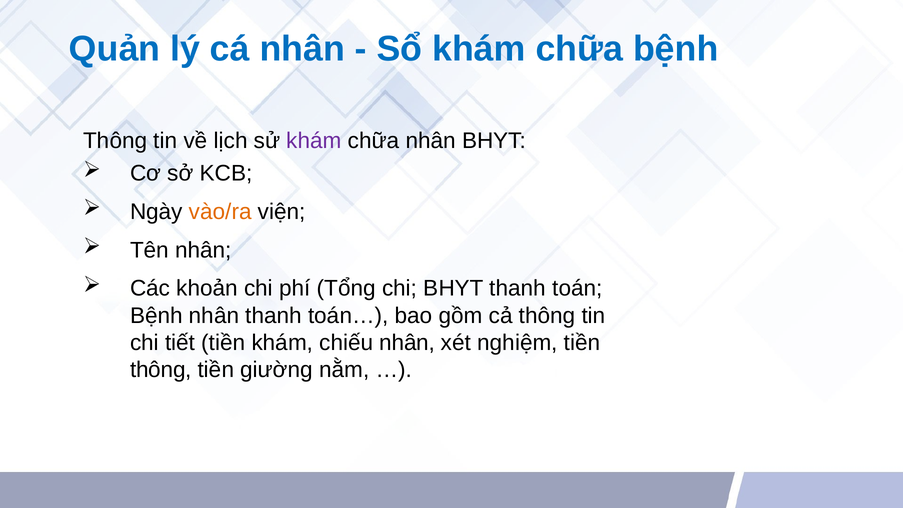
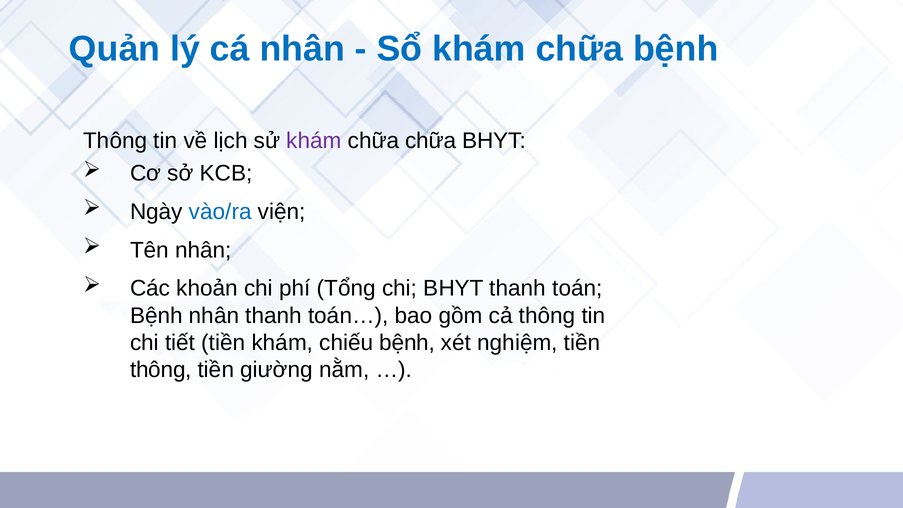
chữa nhân: nhân -> chữa (431, 141)
vào/ra colour: orange -> blue (220, 212)
chiếu nhân: nhân -> bệnh (407, 343)
